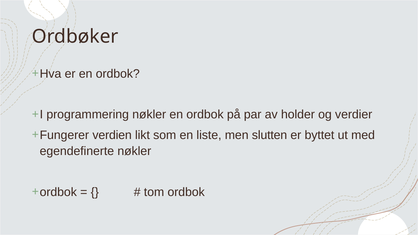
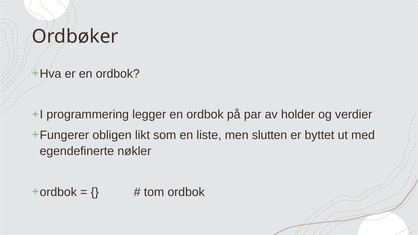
programmering nøkler: nøkler -> legger (149, 115)
verdien: verdien -> obligen (112, 135)
